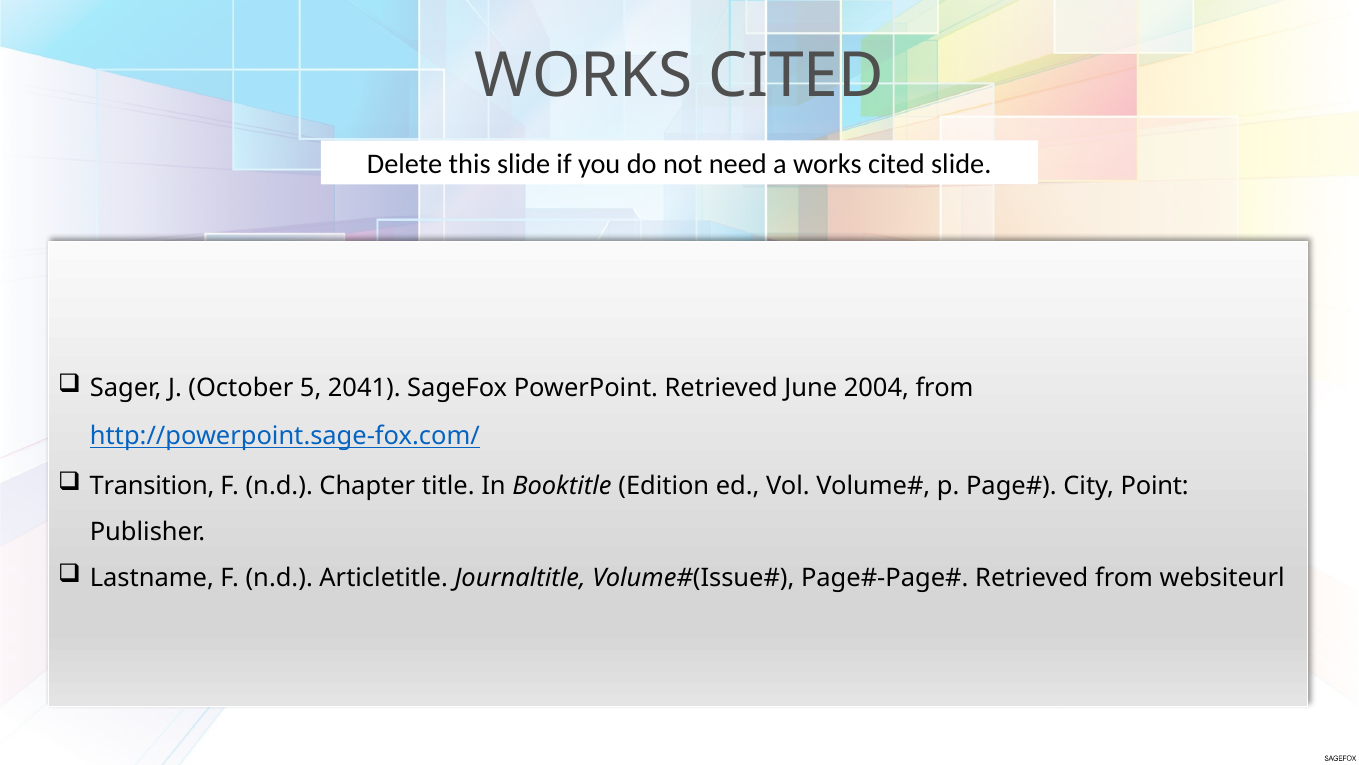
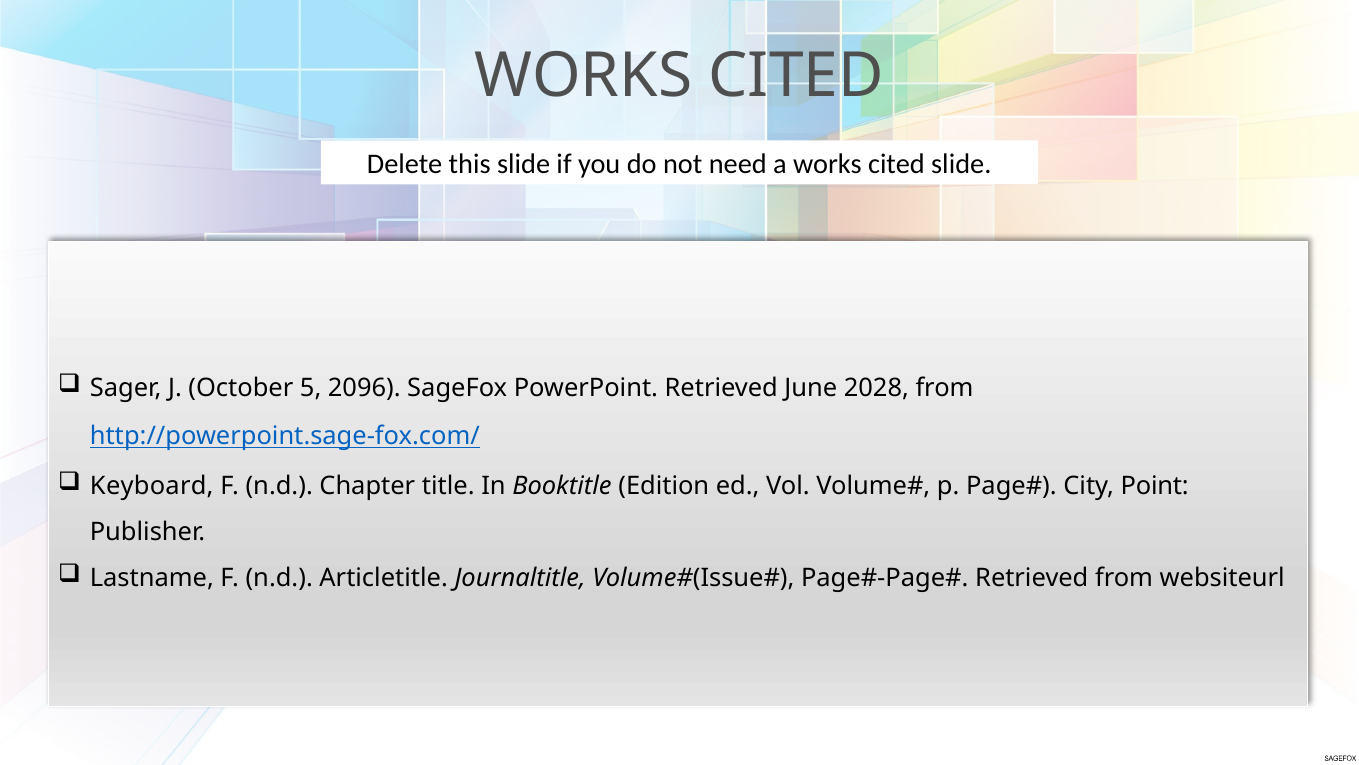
2041: 2041 -> 2096 (364, 388)
2004: 2004 -> 2028 (876, 388)
Transition: Transition -> Keyboard (152, 486)
